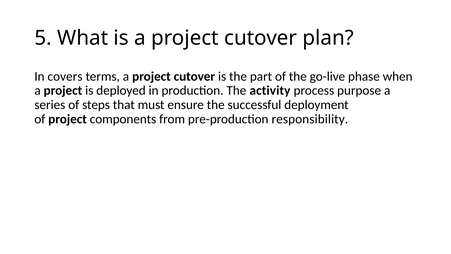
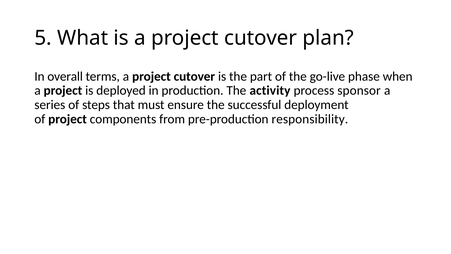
covers: covers -> overall (65, 76)
purpose: purpose -> sponsor (359, 90)
